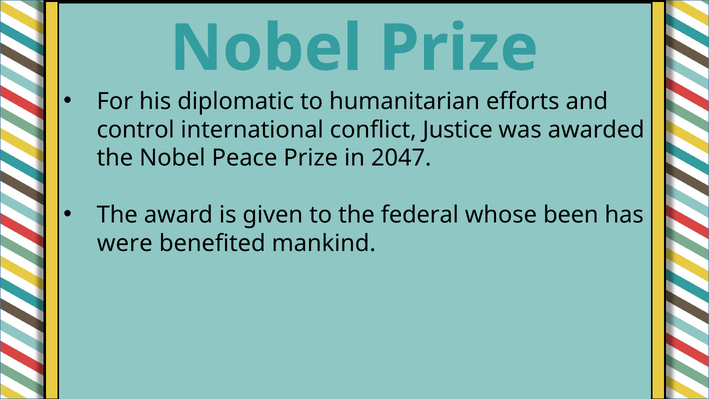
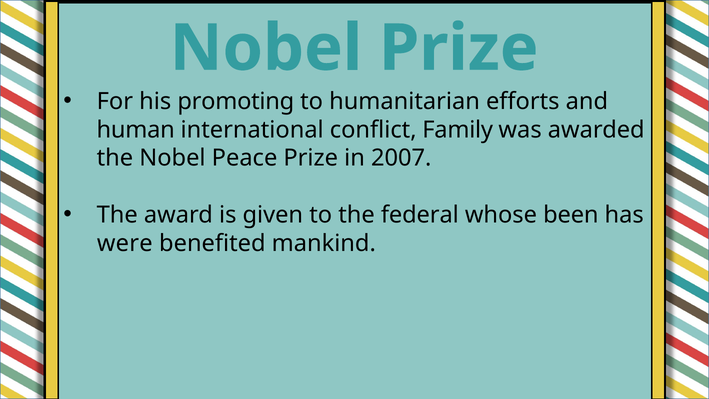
diplomatic: diplomatic -> promoting (236, 101)
control: control -> human (136, 130)
Justice: Justice -> Family (458, 130)
2047: 2047 -> 2007 (401, 158)
